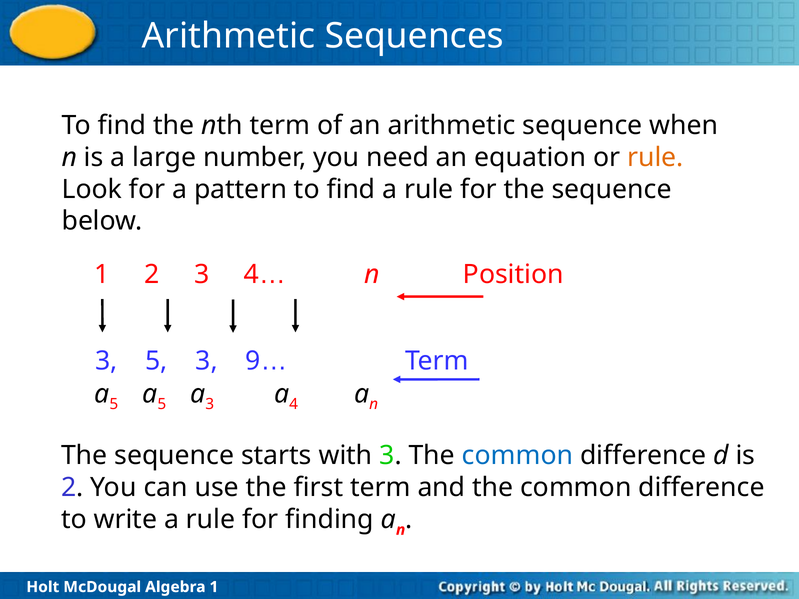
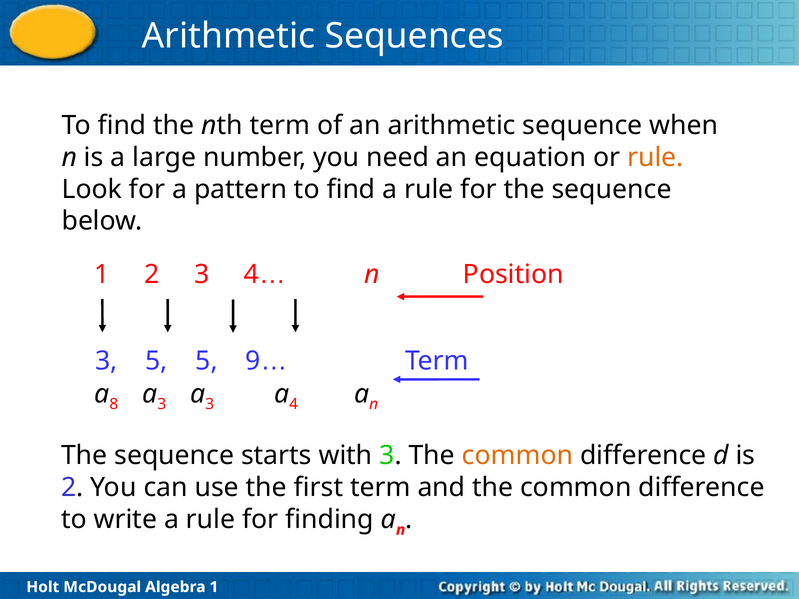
5 3: 3 -> 5 (206, 361)
5: 5 -> 8 (114, 405)
5: 5 -> 3 (162, 405)
common colour: blue -> orange (518, 456)
